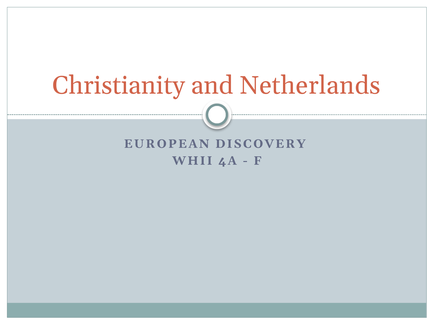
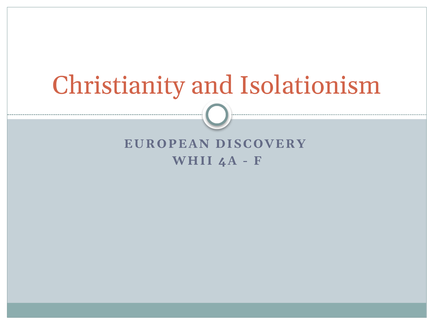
Netherlands: Netherlands -> Isolationism (310, 86)
